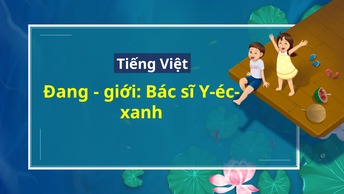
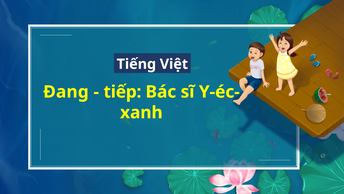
giới: giới -> tiếp (122, 92)
